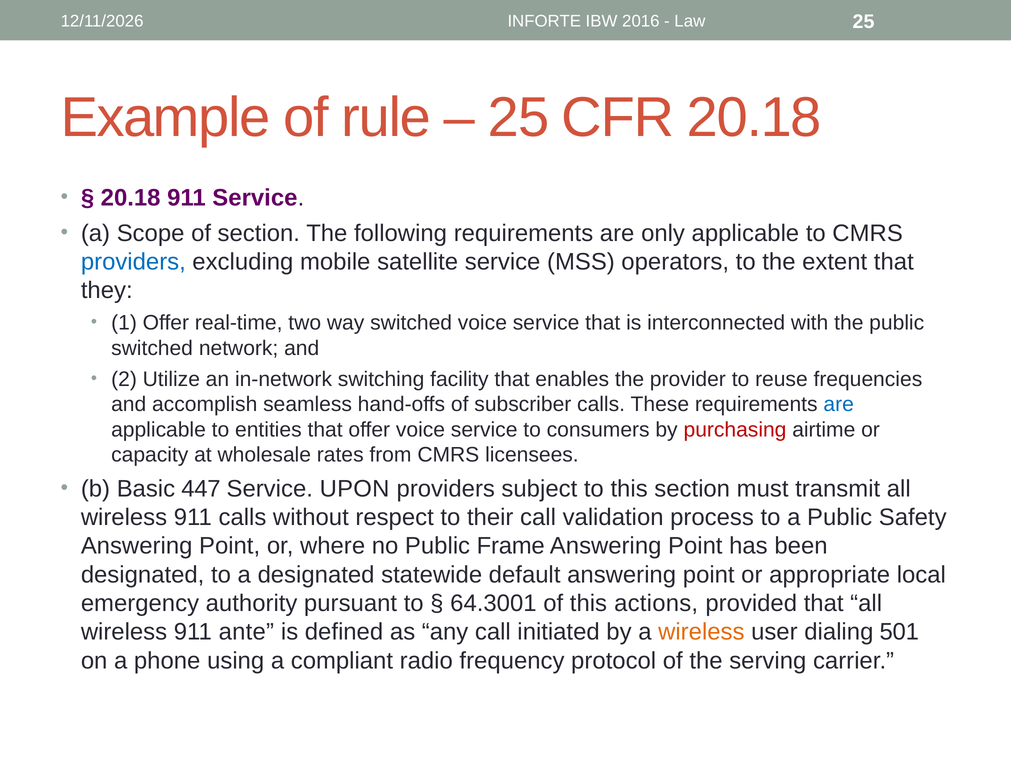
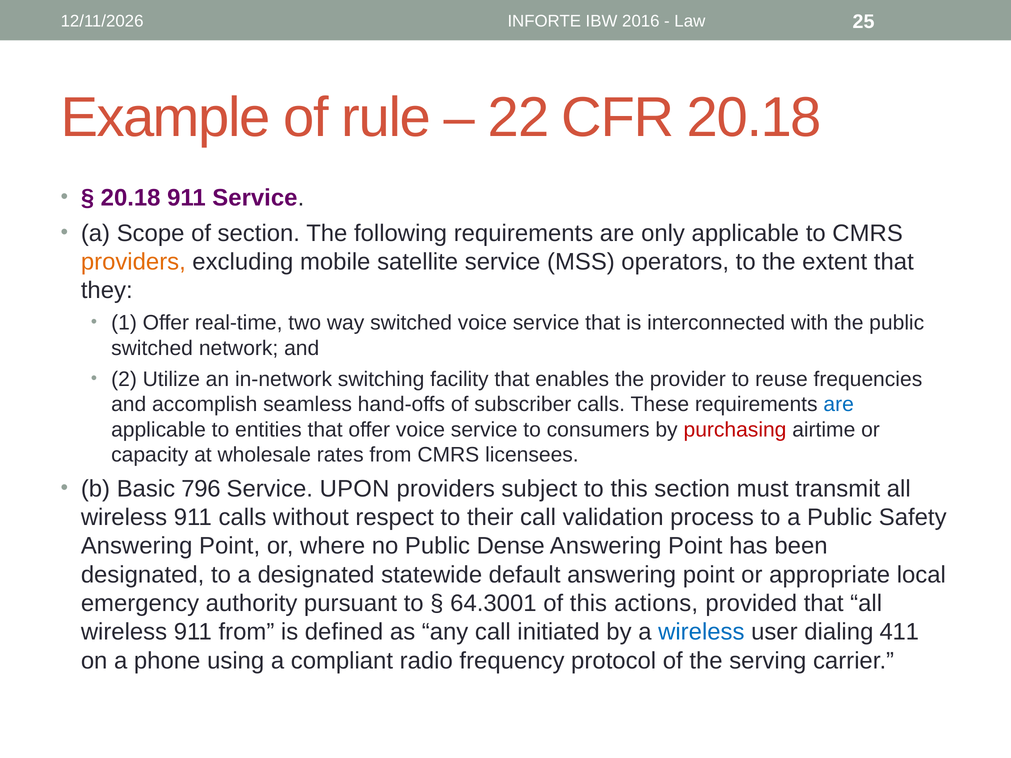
25: 25 -> 22 (518, 118)
providers colour: blue -> orange (133, 262)
447: 447 -> 796 (201, 489)
Frame: Frame -> Dense (511, 546)
911 ante: ante -> from (246, 632)
wireless colour: orange -> blue (701, 632)
501: 501 -> 411 (899, 632)
